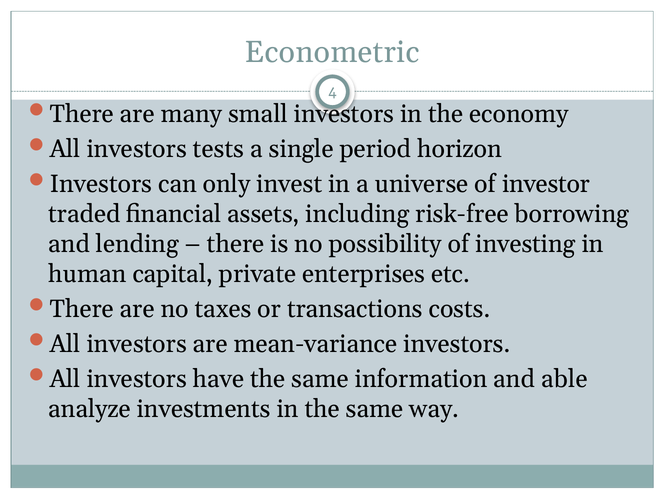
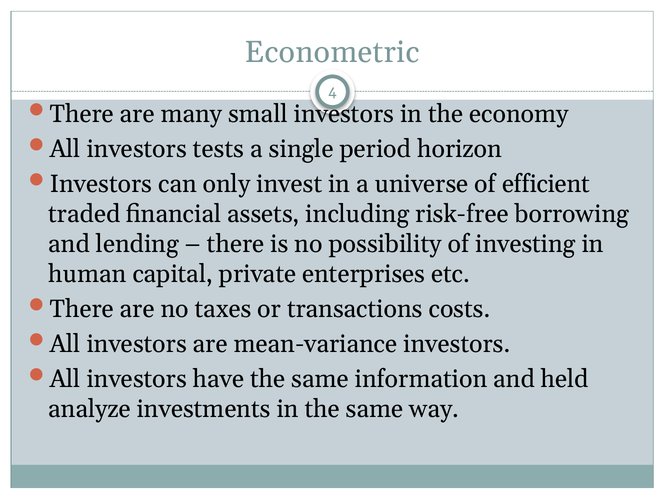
investor: investor -> efficient (546, 184)
able: able -> held (565, 379)
